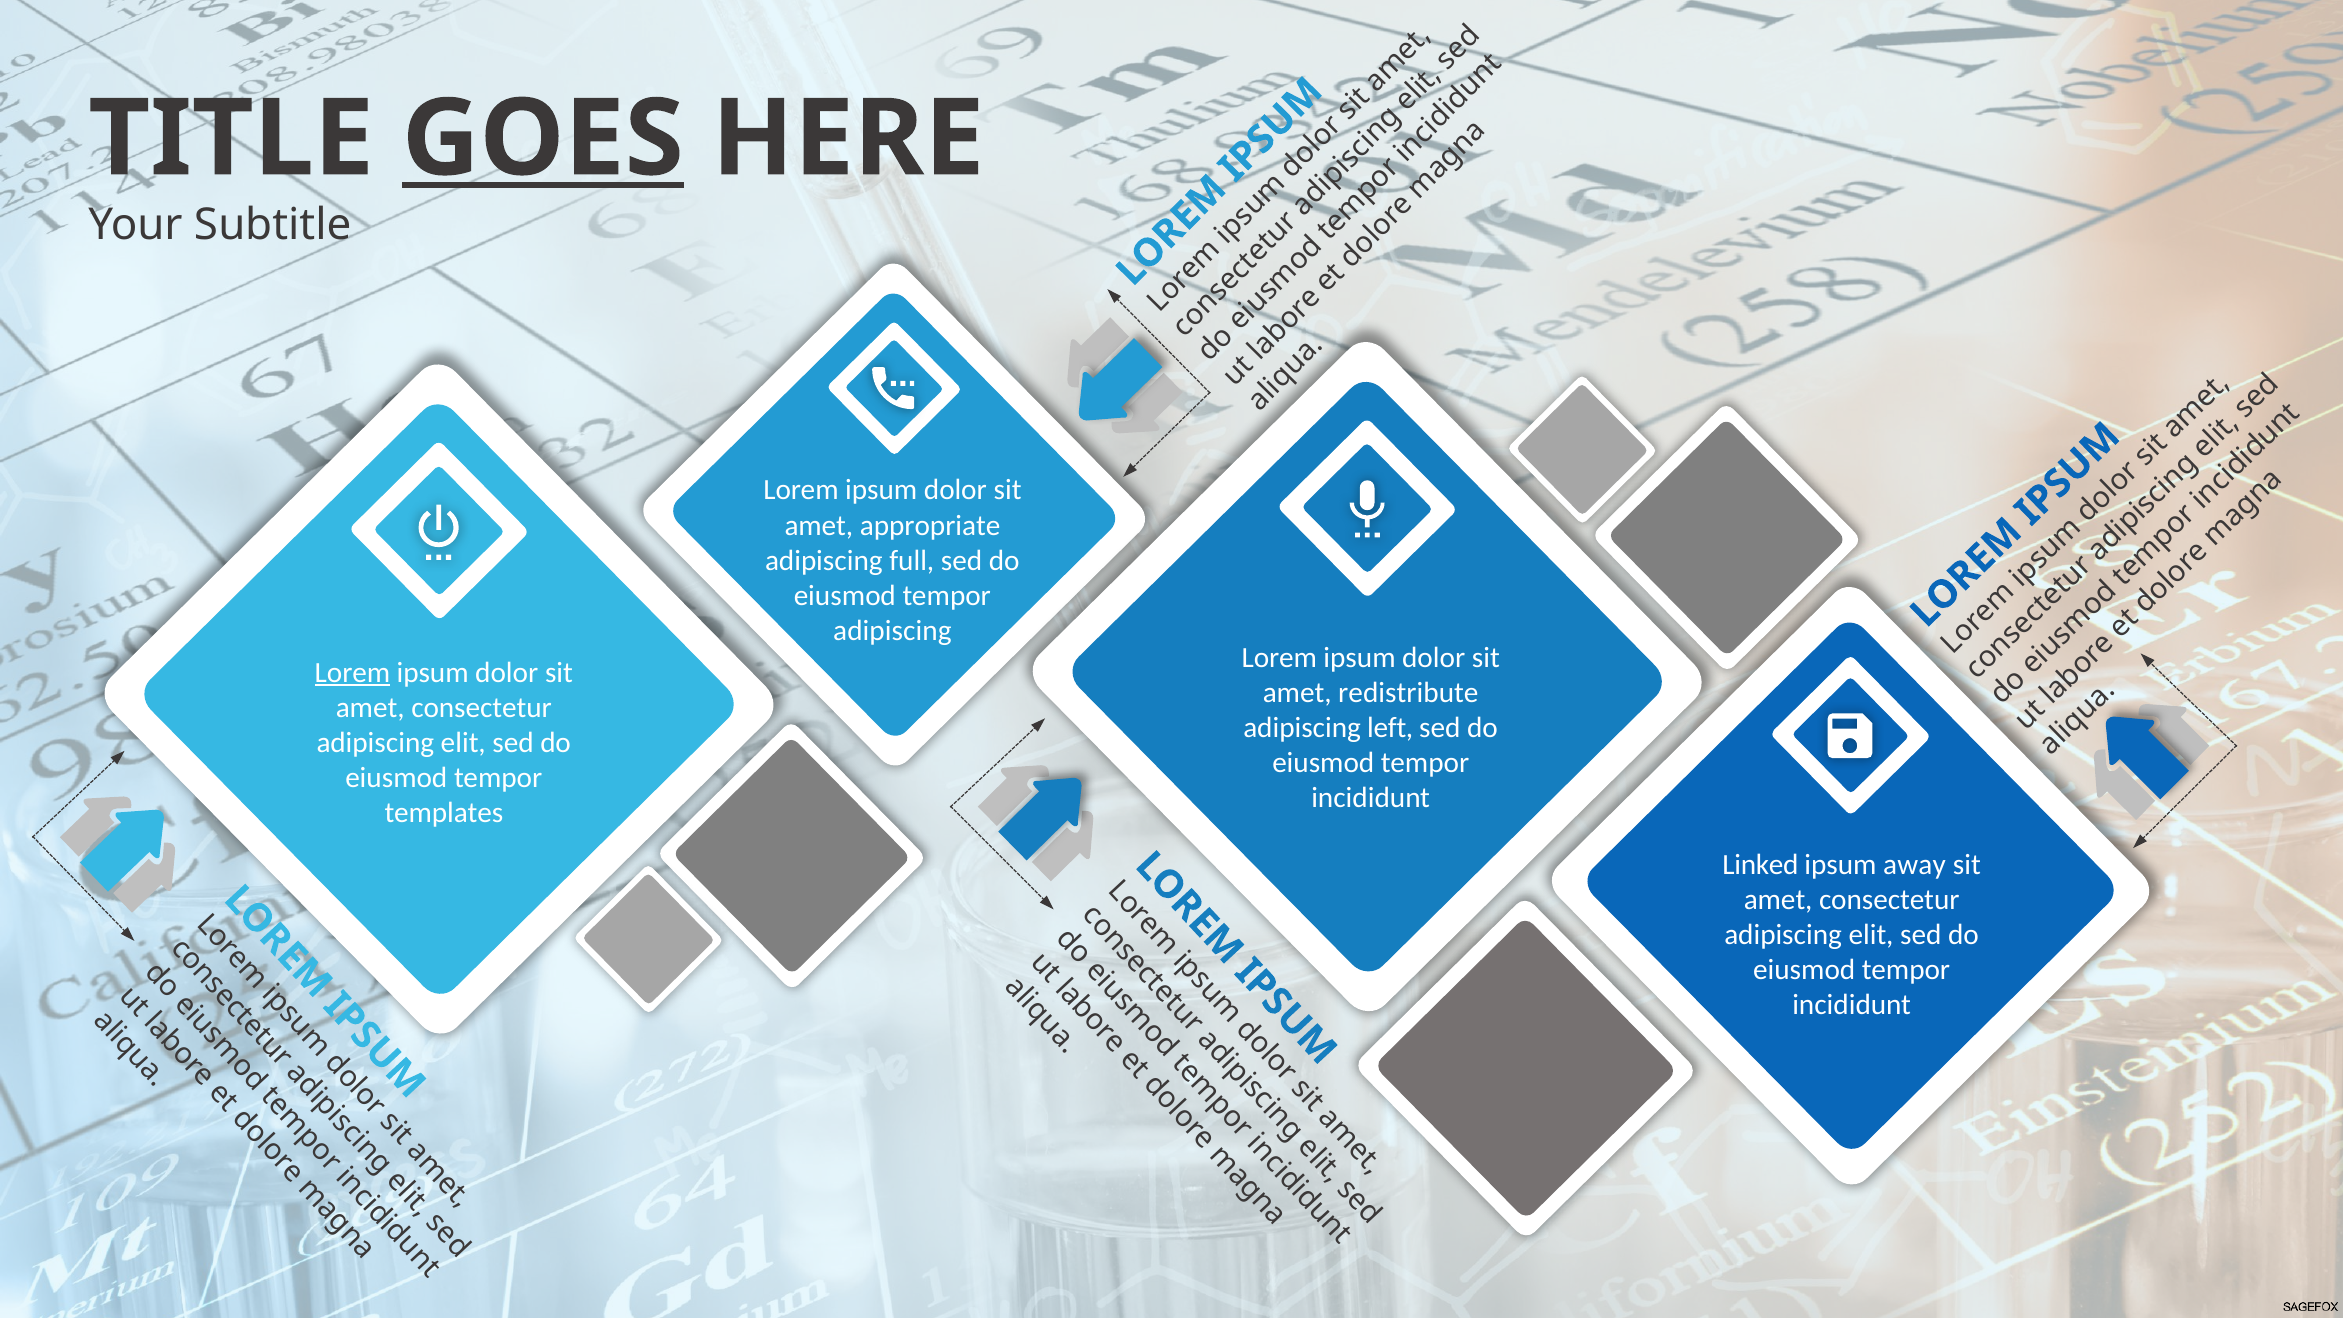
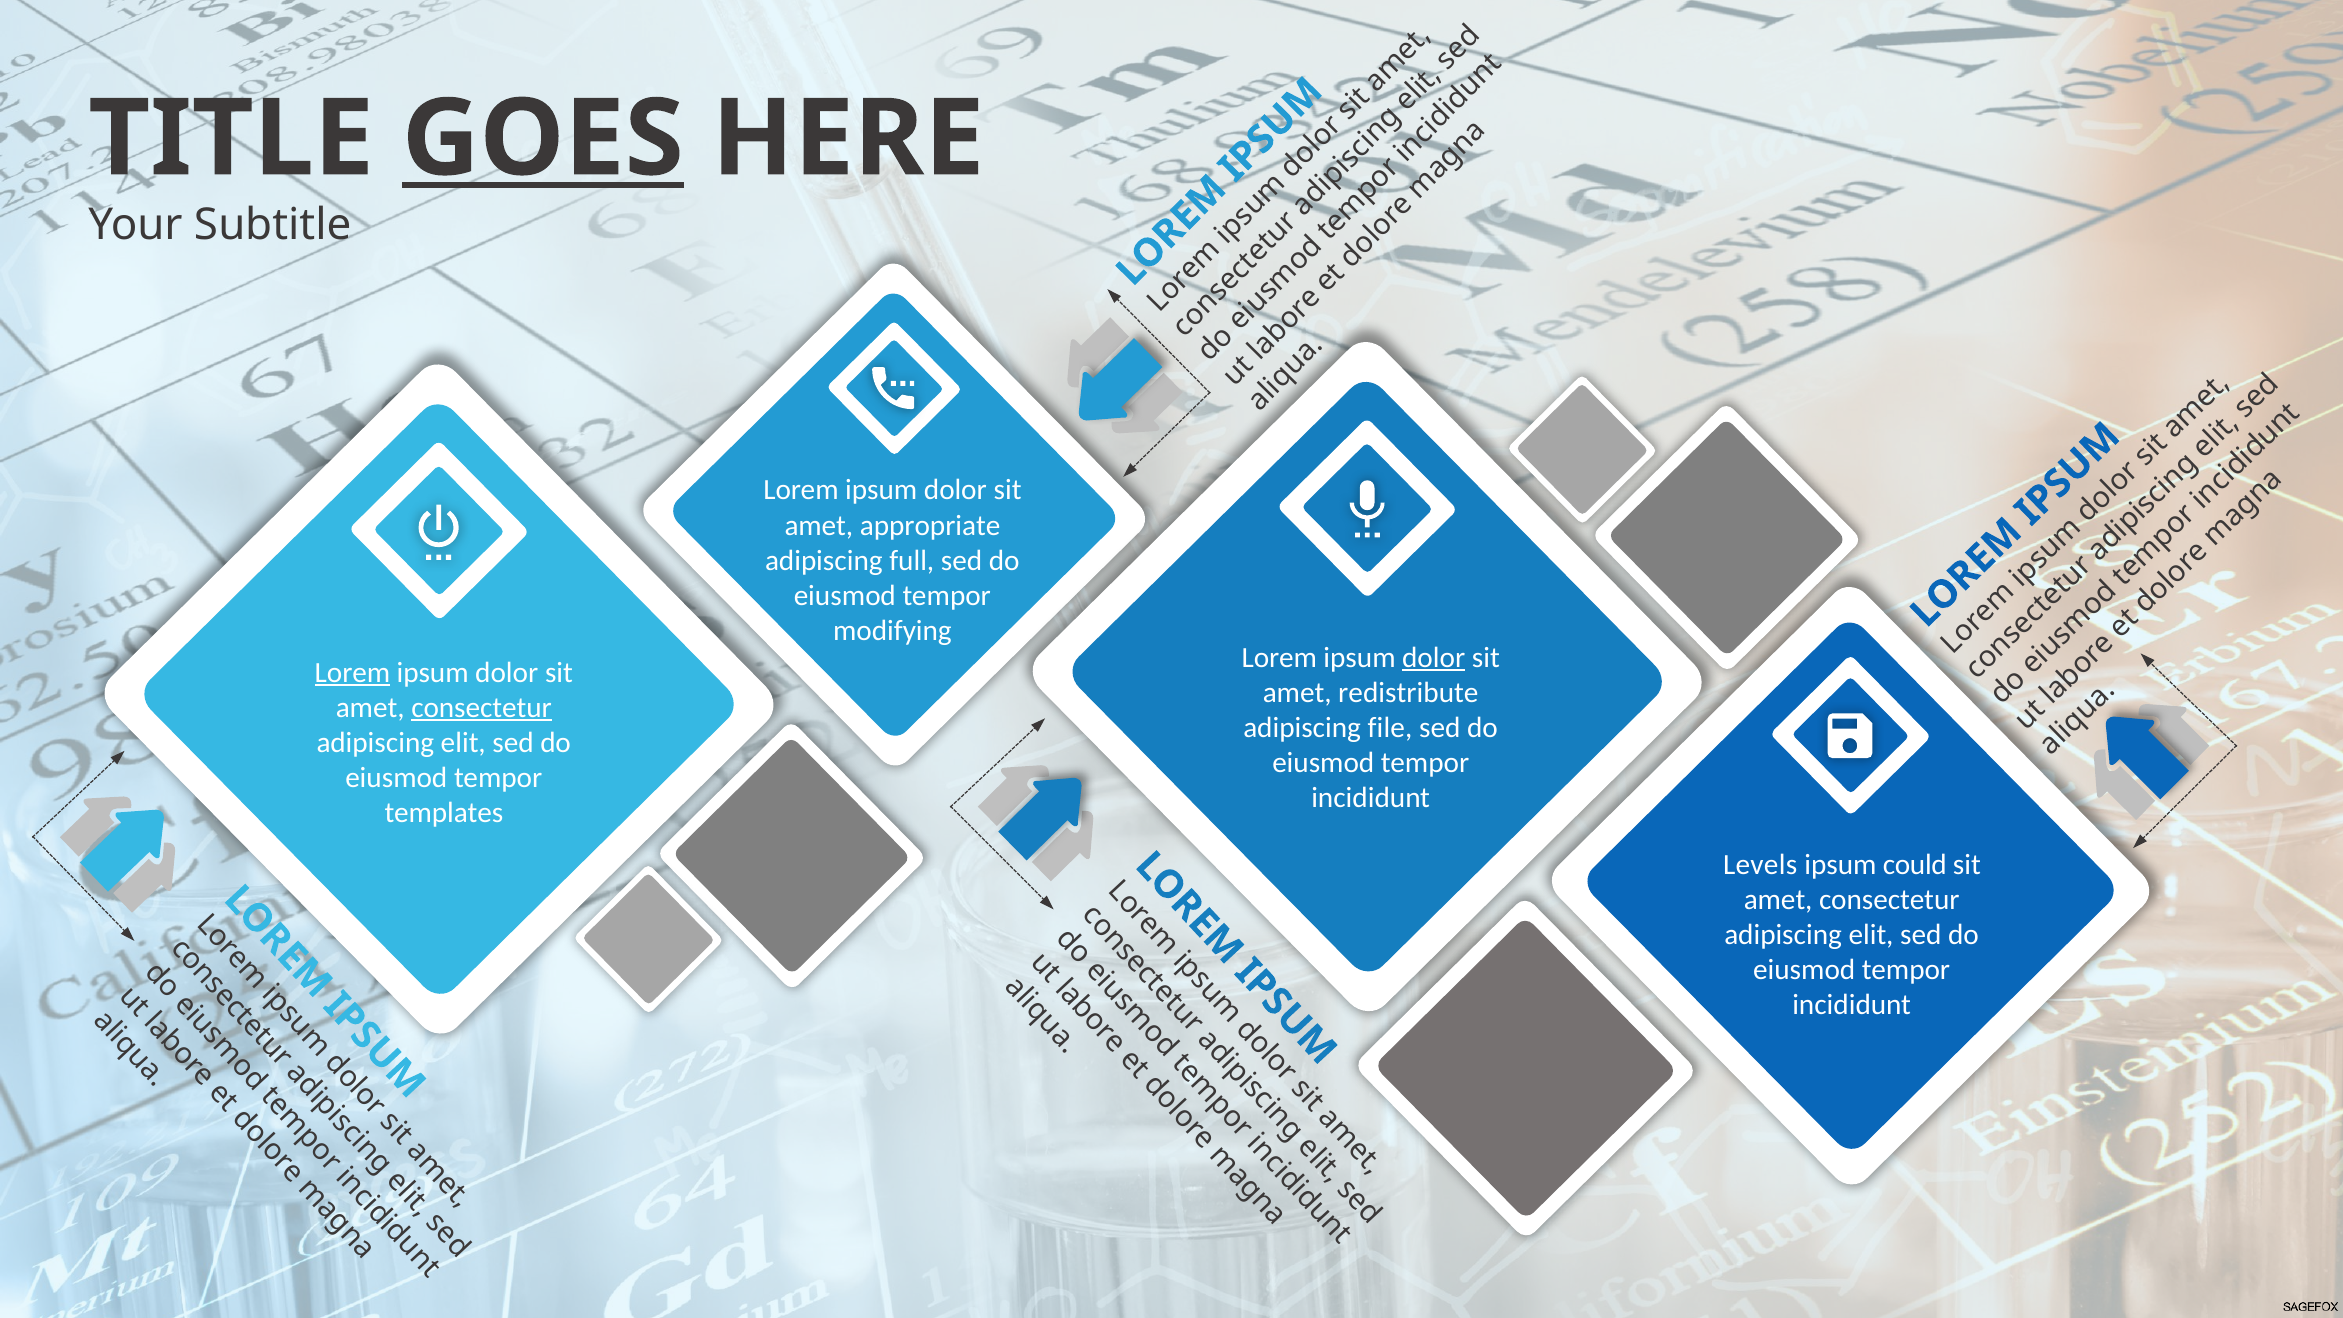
adipiscing: adipiscing -> modifying (892, 631)
dolor underline: none -> present (1434, 658)
consectetur underline: none -> present (482, 707)
left: left -> file (1390, 728)
Linked: Linked -> Levels (1760, 864)
away: away -> could (1915, 864)
